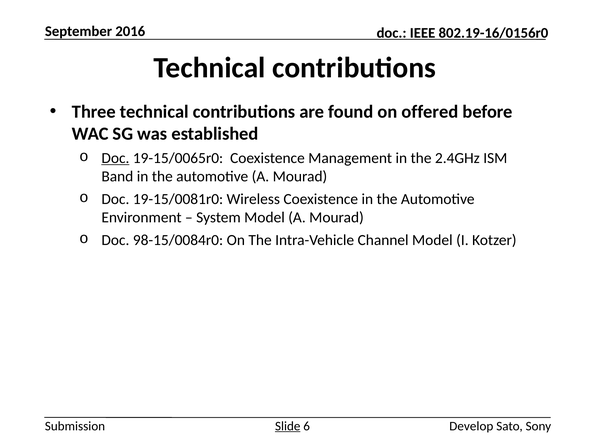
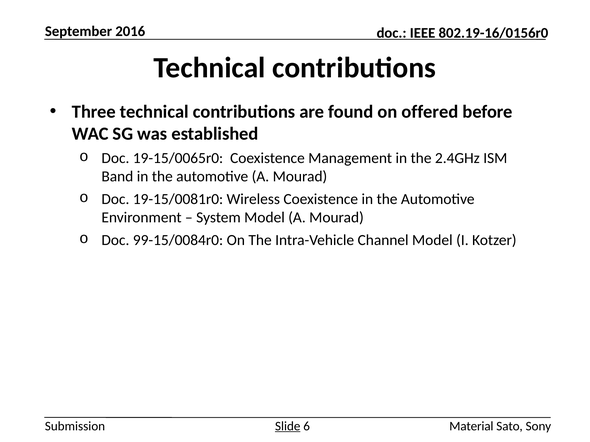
Doc underline: present -> none (115, 158)
98-15/0084r0: 98-15/0084r0 -> 99-15/0084r0 (178, 240)
Develop: Develop -> Material (471, 427)
